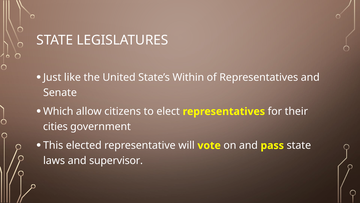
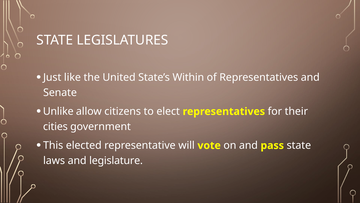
Which: Which -> Unlike (58, 111)
supervisor: supervisor -> legislature (116, 160)
